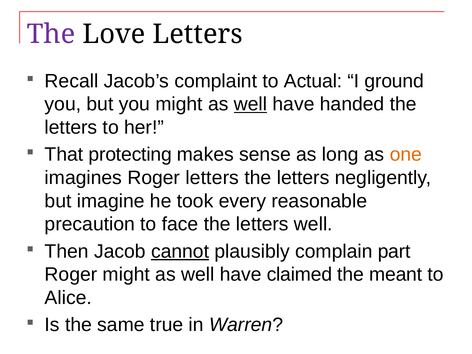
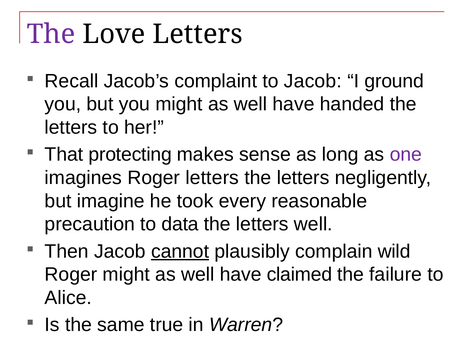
to Actual: Actual -> Jacob (313, 81)
well underline: present -> none (251, 104)
one colour: orange -> purple (406, 155)
face: face -> data (180, 224)
part: part -> wild (394, 251)
meant: meant -> failure (396, 275)
